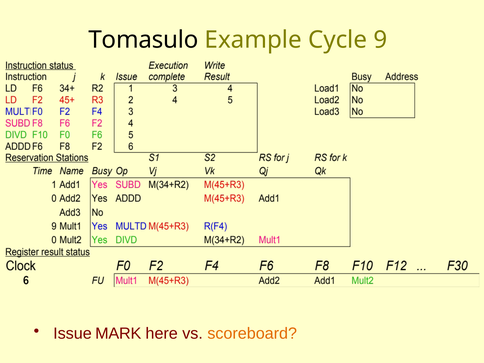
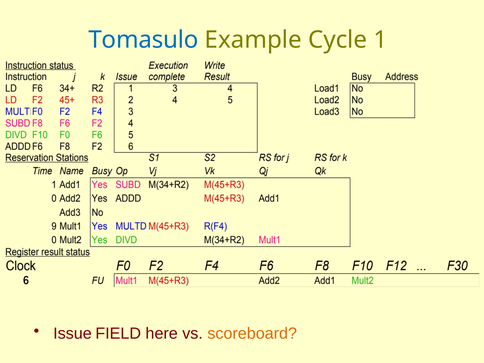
Tomasulo colour: black -> blue (143, 40)
9: 9 -> 1 (380, 40)
MARK: MARK -> FIELD (118, 334)
